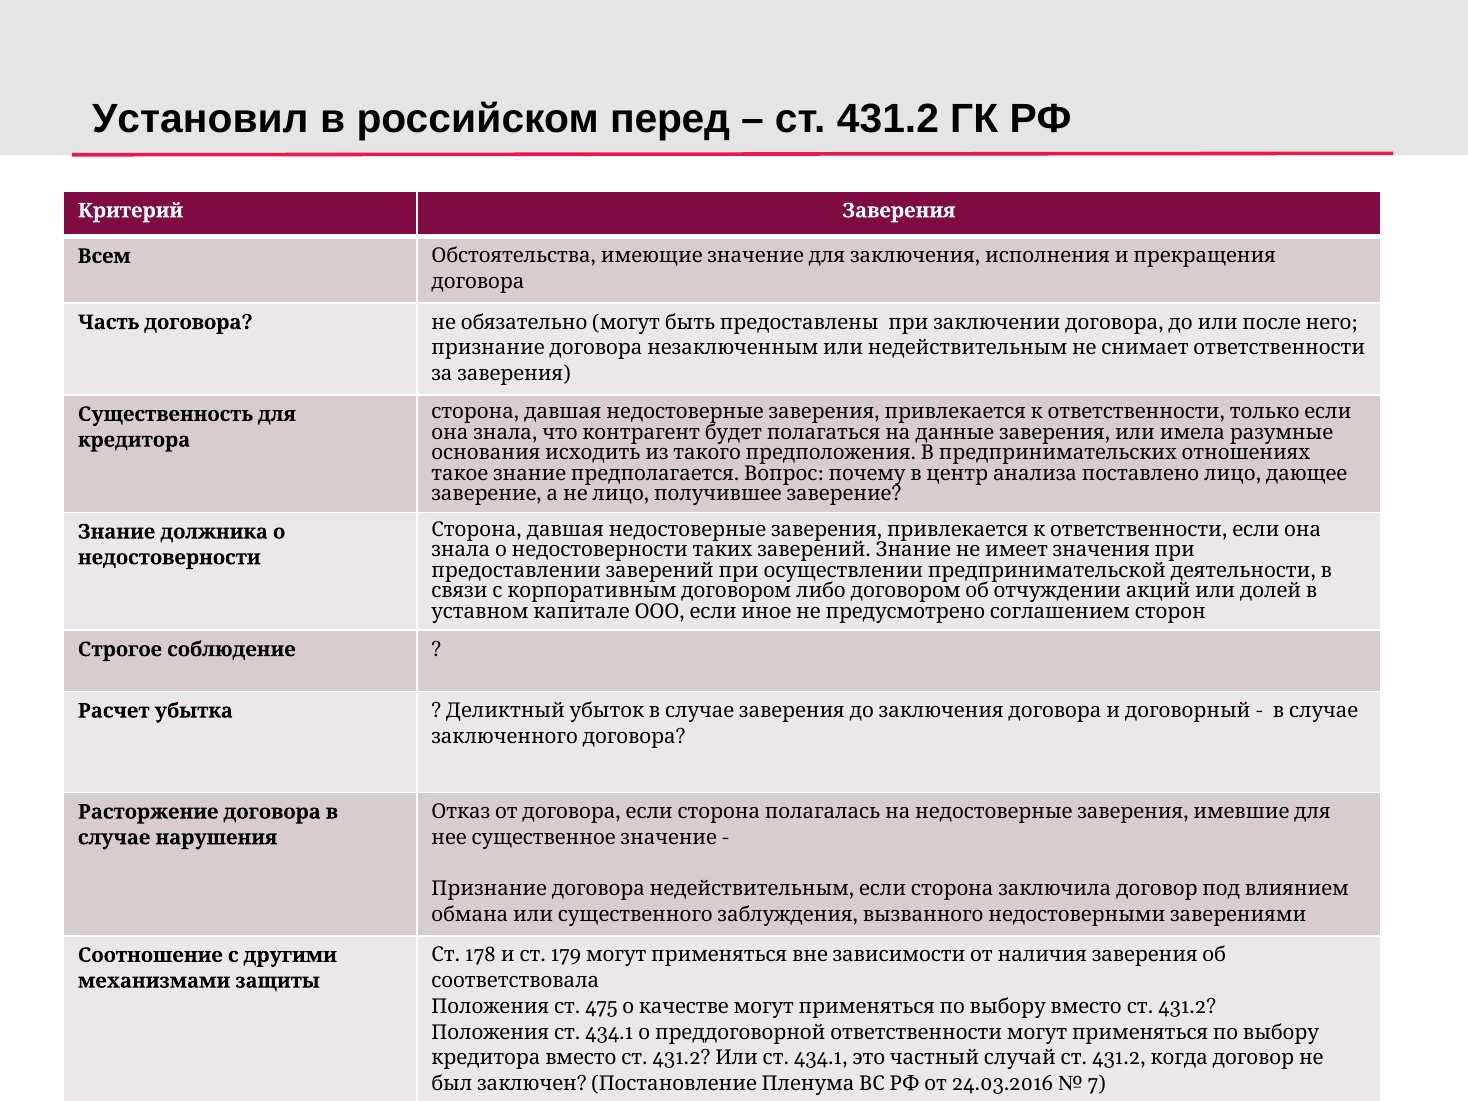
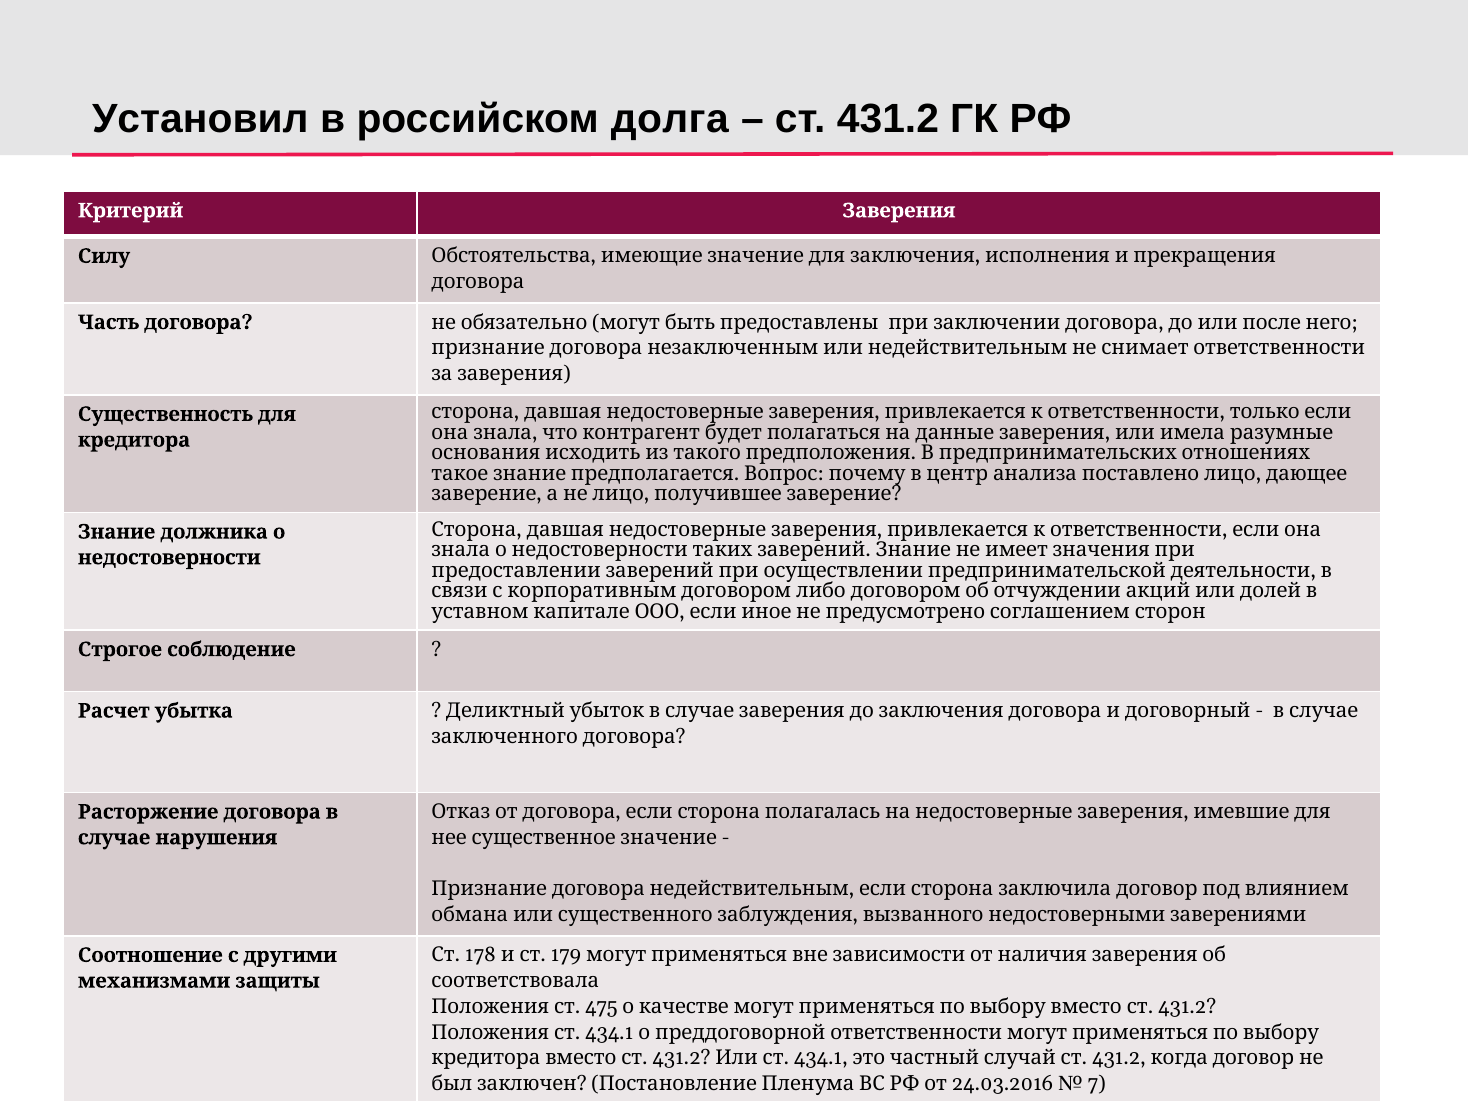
перед: перед -> долга (670, 119)
Всем: Всем -> Силу (104, 256)
